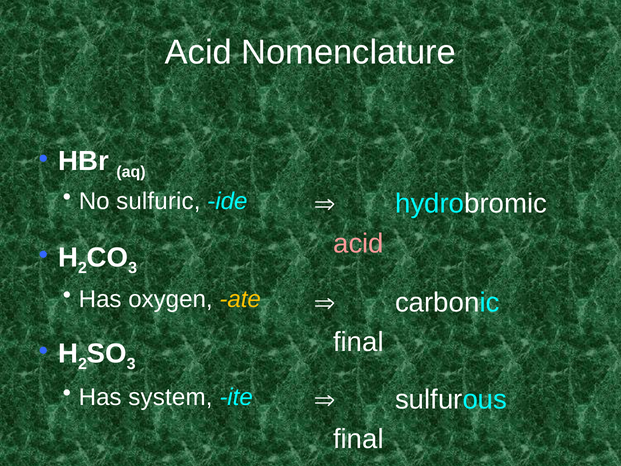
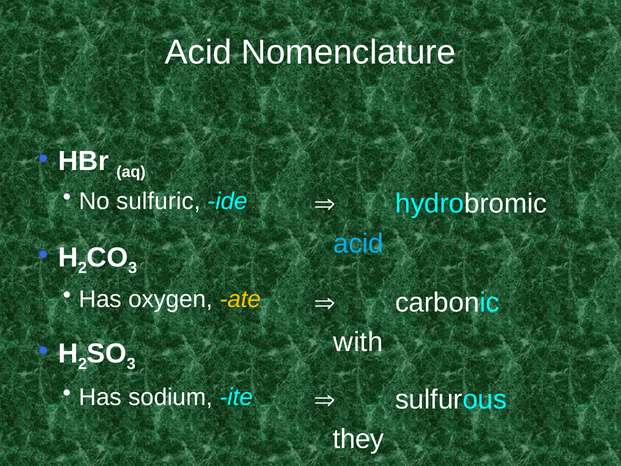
acid colour: pink -> light blue (359, 243)
final: final -> with (358, 342)
system: system -> sodium (170, 397)
final: final -> they (359, 439)
